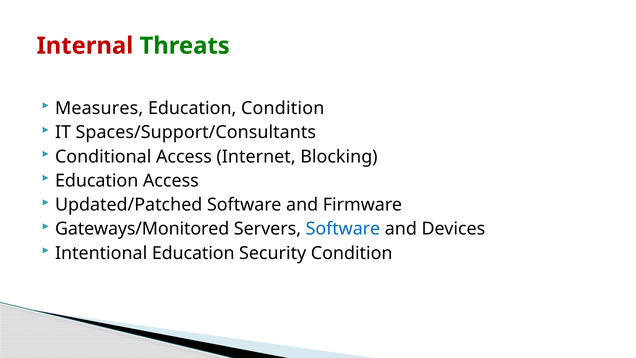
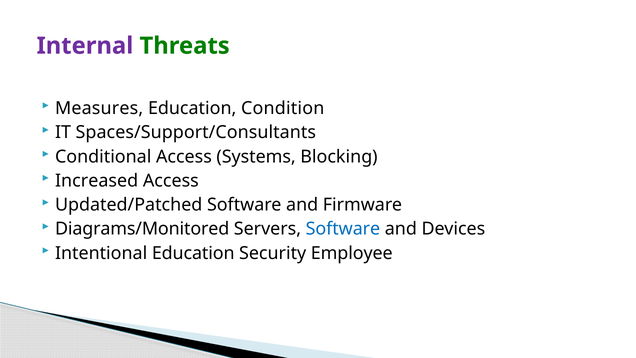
Internal colour: red -> purple (85, 46)
Internet: Internet -> Systems (256, 156)
Education: Education -> Increased (97, 181)
Gateways/Monitored: Gateways/Monitored -> Diagrams/Monitored (142, 229)
Security Condition: Condition -> Employee (352, 253)
